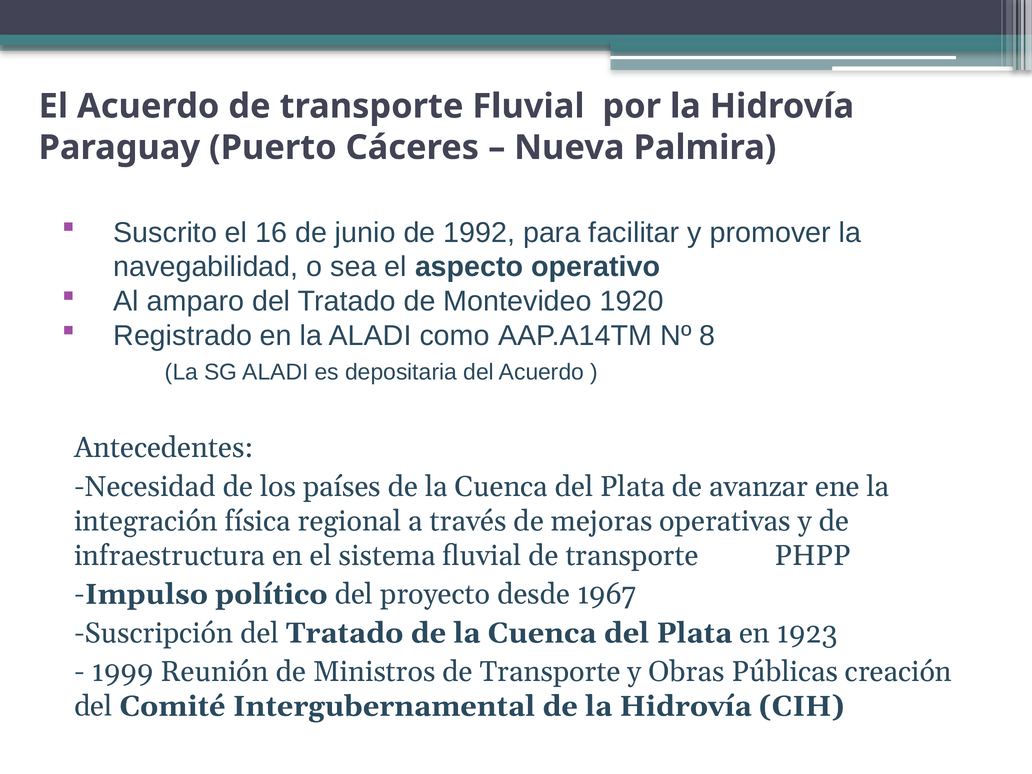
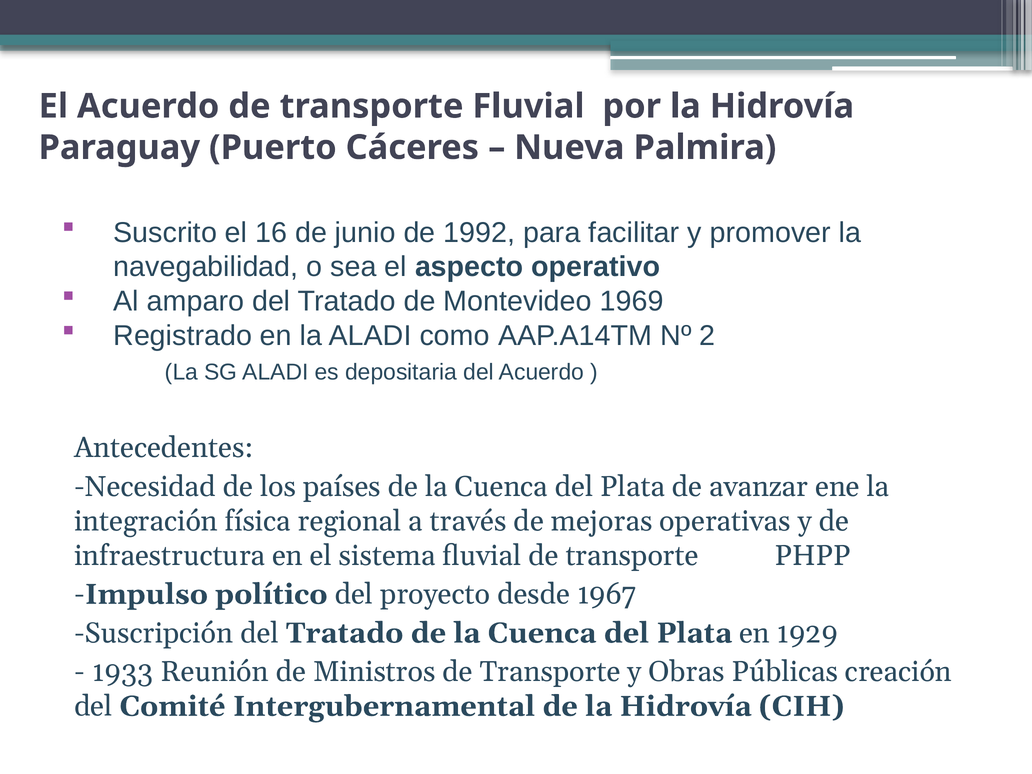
1920: 1920 -> 1969 (632, 301)
8: 8 -> 2 (707, 336)
1923: 1923 -> 1929 (807, 633)
1999: 1999 -> 1933 (123, 672)
